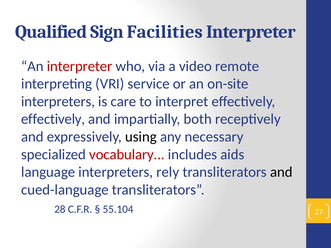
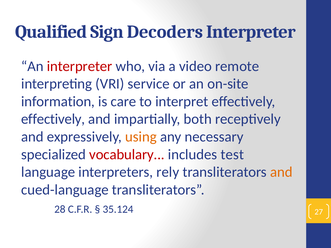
Facilities: Facilities -> Decoders (165, 32)
interpreters: interpreters -> information (58, 102)
using colour: black -> orange (141, 137)
aids: aids -> test (232, 155)
and colour: black -> orange (281, 172)
55.104: 55.104 -> 35.124 (118, 209)
